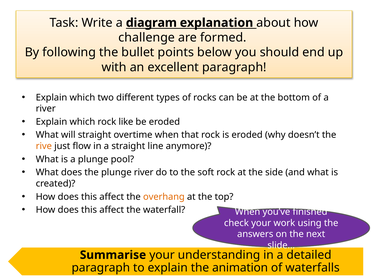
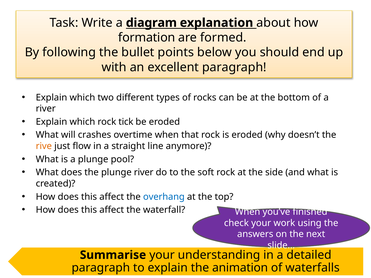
challenge: challenge -> formation (147, 38)
like: like -> tick (126, 122)
will straight: straight -> crashes (95, 135)
overhang colour: orange -> blue (164, 197)
